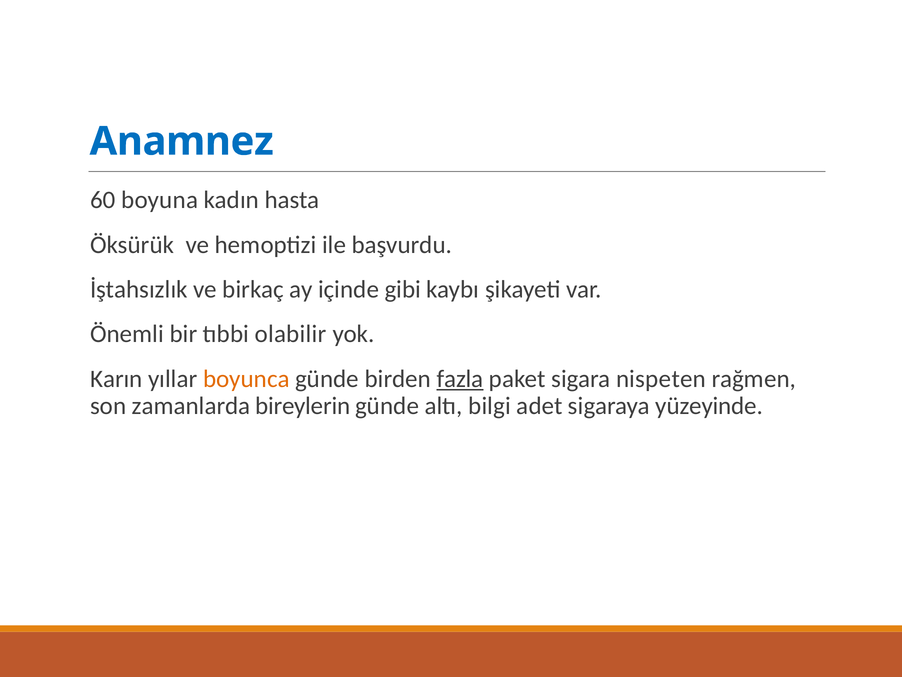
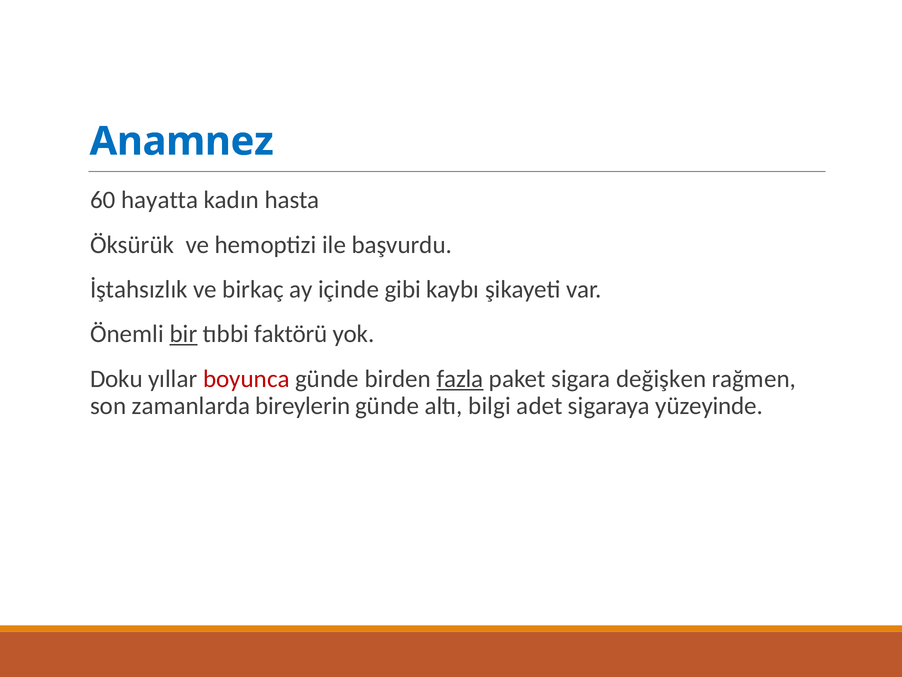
boyuna: boyuna -> hayatta (160, 200)
bir underline: none -> present (183, 334)
olabilir: olabilir -> faktörü (291, 334)
Karın: Karın -> Doku (116, 379)
boyunca colour: orange -> red (246, 379)
nispeten: nispeten -> değişken (661, 379)
